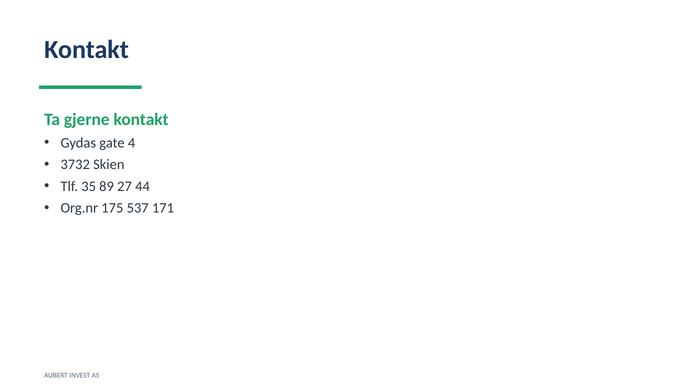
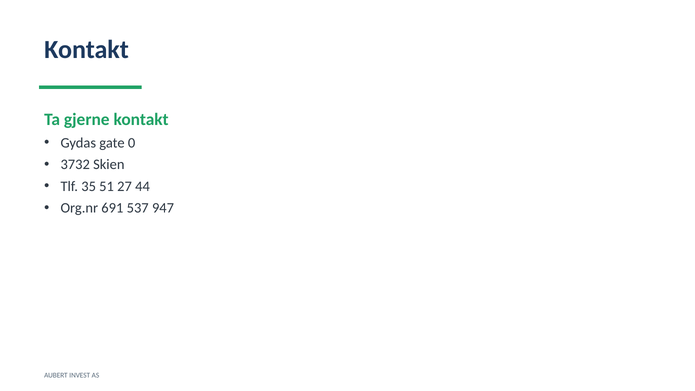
4: 4 -> 0 (132, 143)
89: 89 -> 51 (107, 186)
175: 175 -> 691 (112, 208)
171: 171 -> 947 (163, 208)
